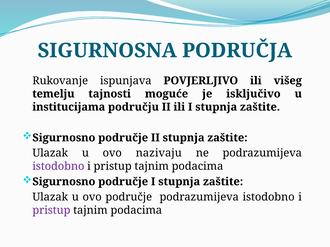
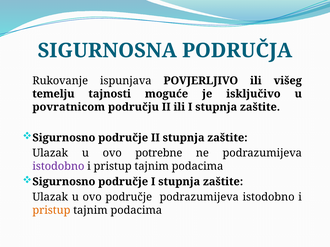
institucijama: institucijama -> povratnicom (69, 107)
nazivaju: nazivaju -> potrebne (159, 153)
pristup colour: purple -> orange (51, 211)
